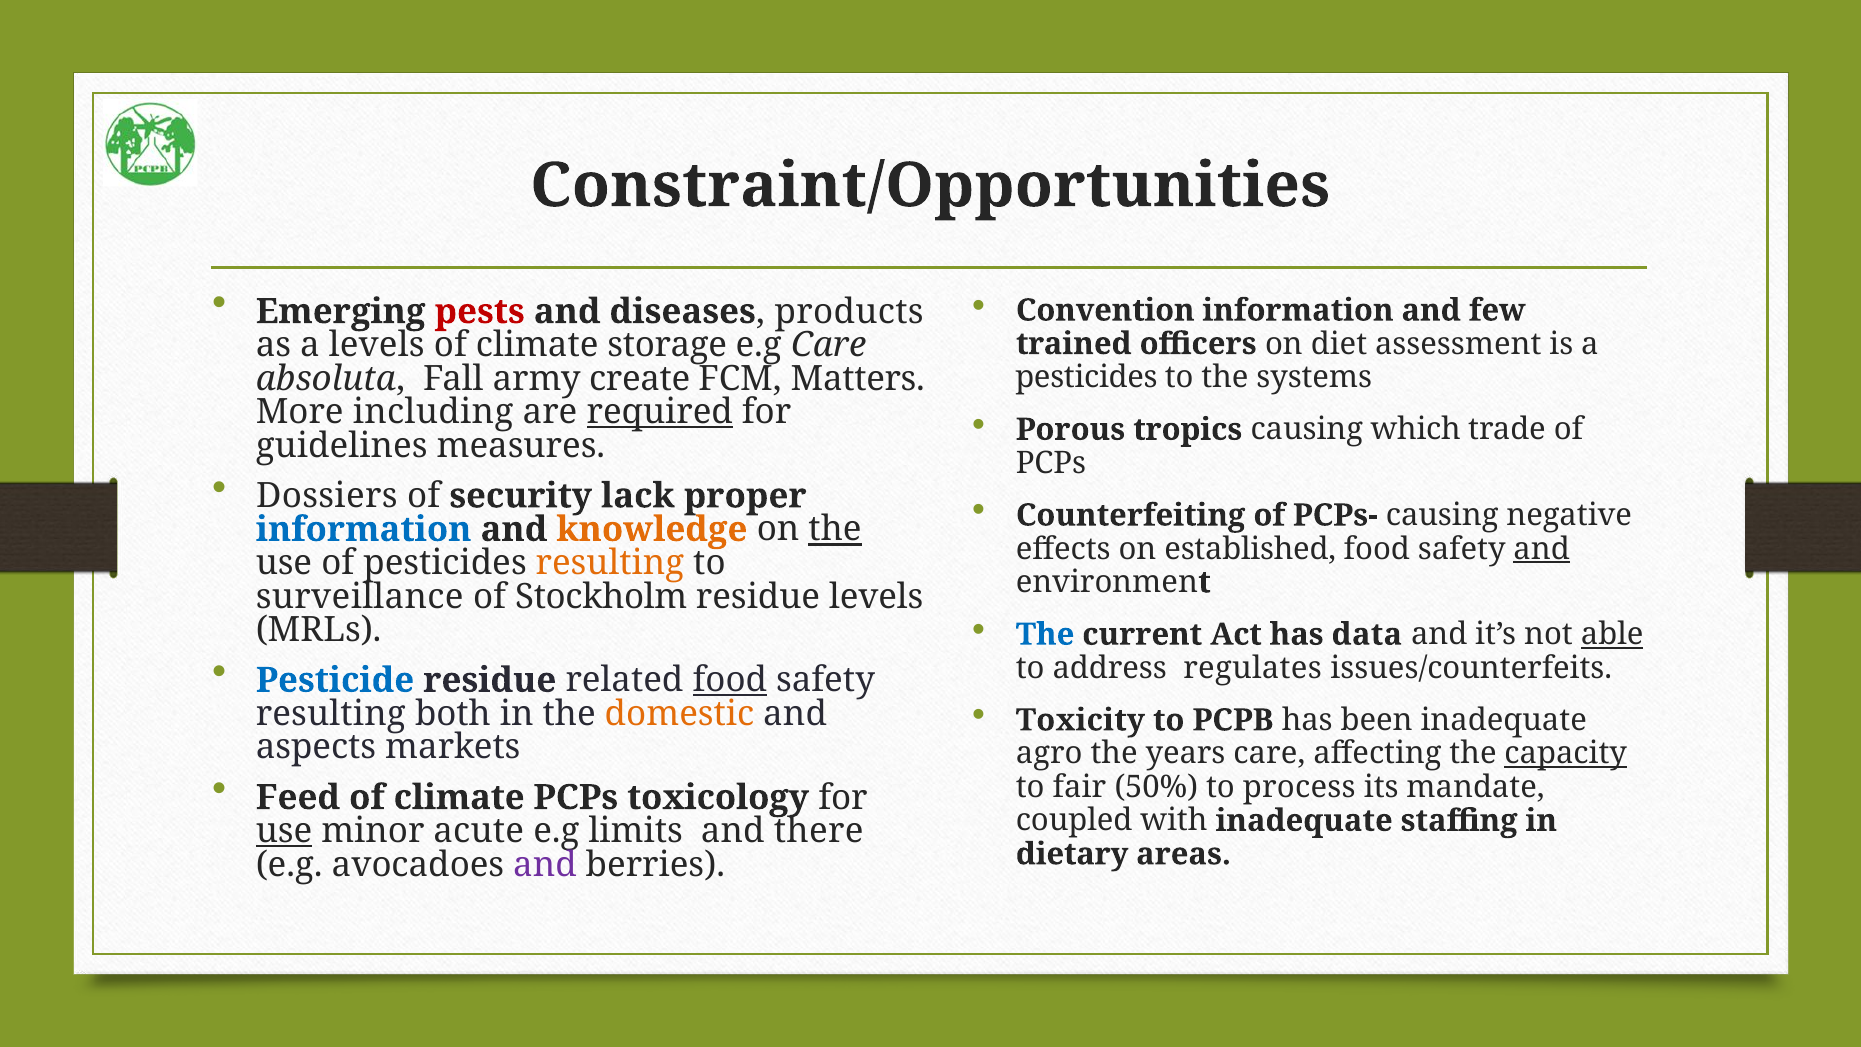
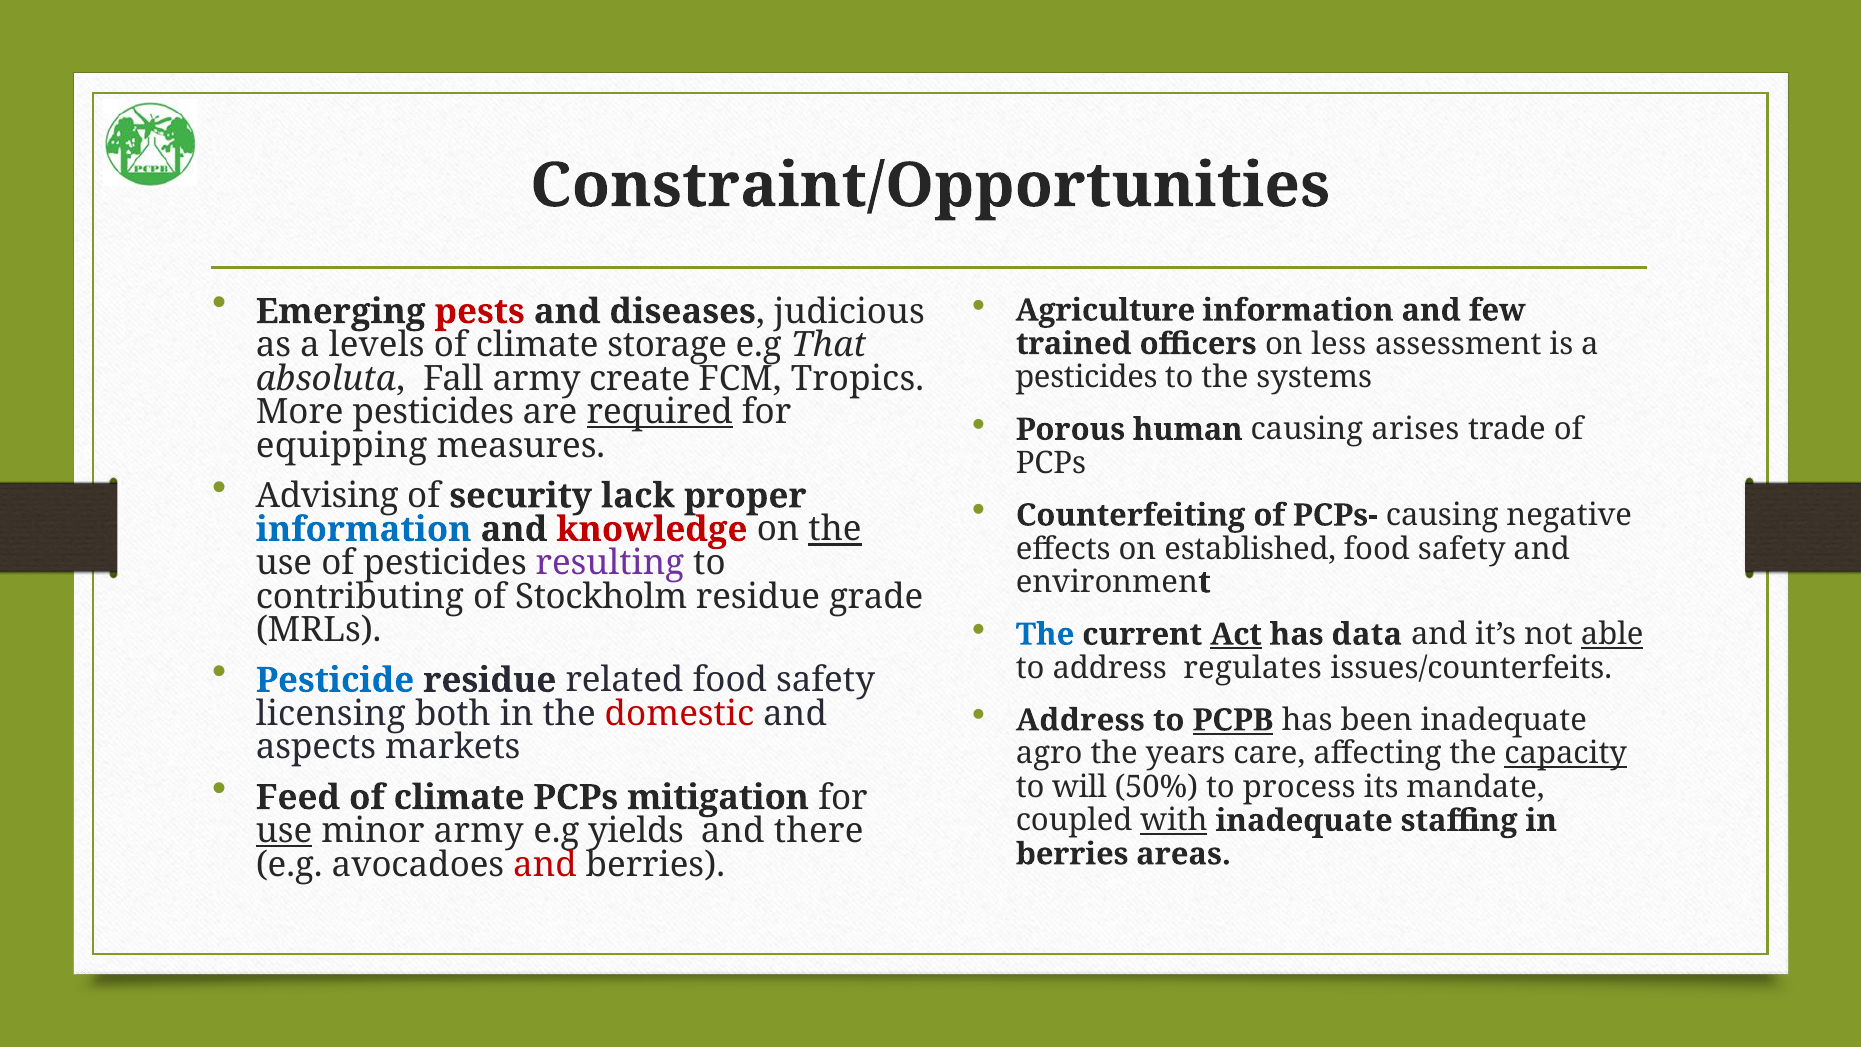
products: products -> judicious (849, 312)
Convention: Convention -> Agriculture (1105, 310)
diet: diet -> less (1339, 344)
e.g Care: Care -> That (829, 345)
Matters: Matters -> Tropics (858, 379)
More including: including -> pesticides (433, 412)
tropics: tropics -> human (1188, 429)
which: which -> arises (1415, 429)
guidelines: guidelines -> equipping (342, 446)
Dossiers: Dossiers -> Advising (327, 496)
knowledge colour: orange -> red (652, 529)
and underline: present -> none (1542, 549)
resulting colour: orange -> purple (610, 563)
surveillance: surveillance -> contributing (360, 596)
residue levels: levels -> grade (876, 596)
Act underline: none -> present (1236, 634)
food underline: present -> none (730, 680)
Toxicity: Toxicity -> Address (1080, 720)
PCPB underline: none -> present (1233, 720)
resulting: resulting -> licensing (331, 714)
domestic colour: orange -> red (680, 714)
toxicology: toxicology -> mitigation (718, 797)
fair: fair -> will (1080, 787)
with underline: none -> present (1174, 821)
minor acute: acute -> army (479, 831)
limits: limits -> yields (636, 831)
dietary: dietary -> berries (1072, 854)
and colour: purple -> red (545, 864)
